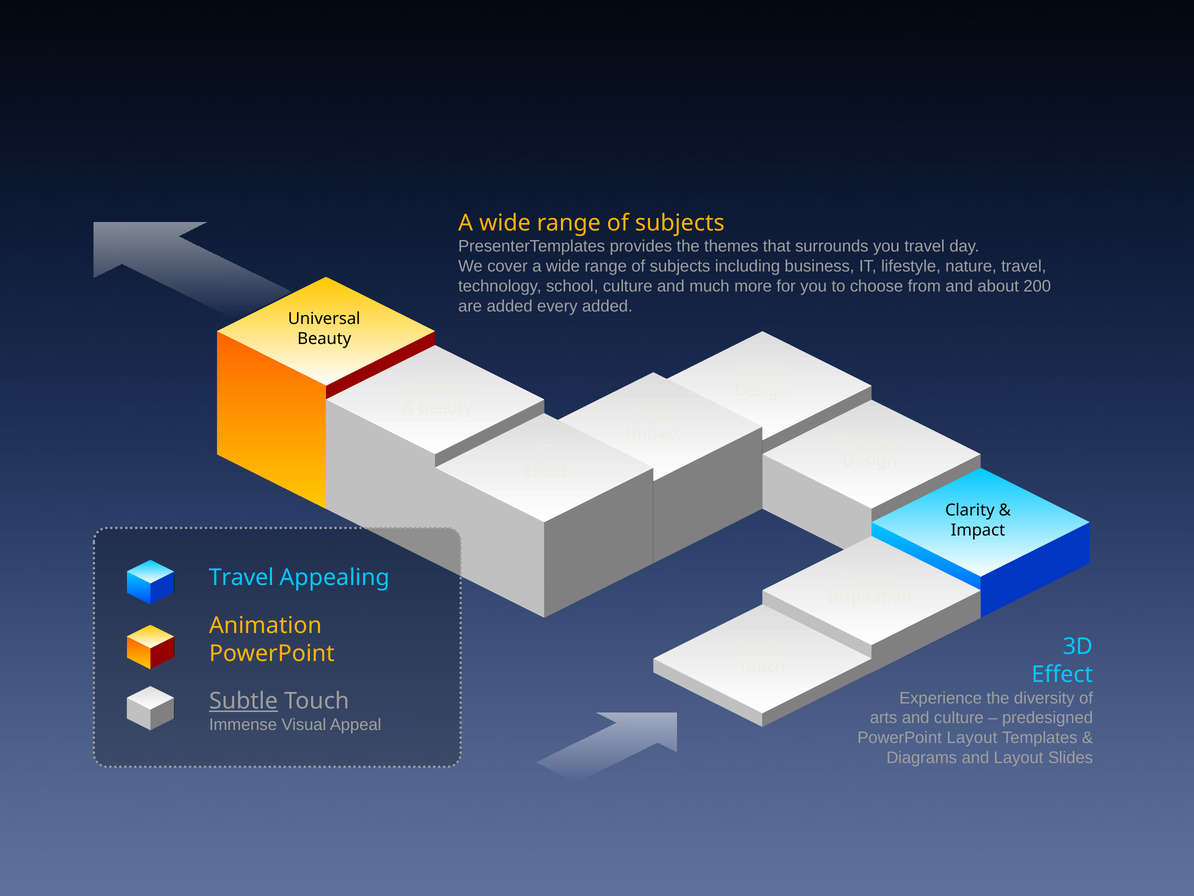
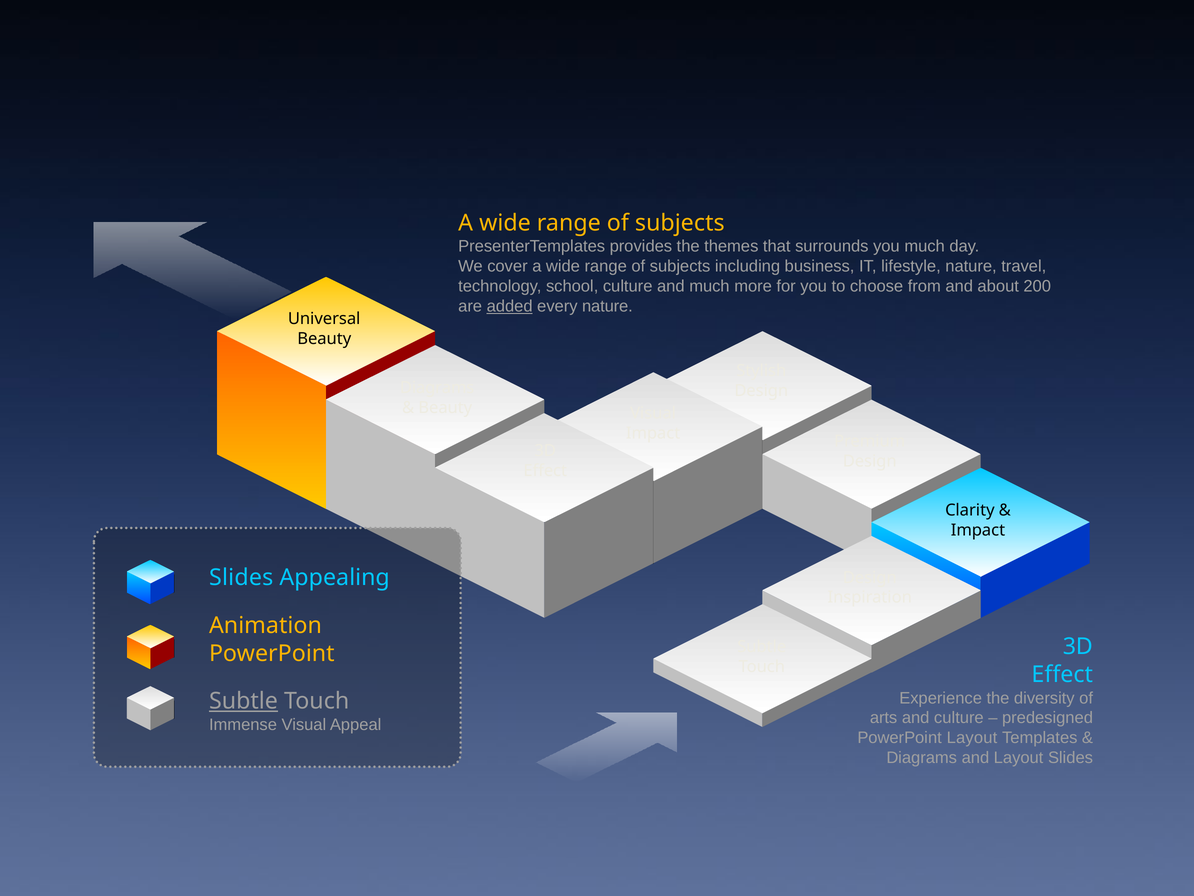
you travel: travel -> much (925, 246)
added underline: none -> present (510, 306)
every added: added -> nature (607, 306)
Travel: Travel -> Slides (241, 577)
